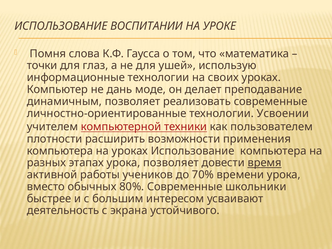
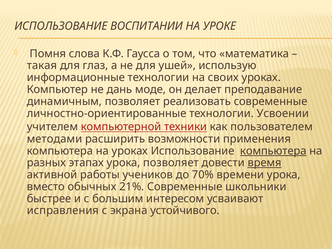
точки: точки -> такая (42, 66)
плотности: плотности -> методами (55, 139)
компьютера underline: none -> present (273, 151)
80%: 80% -> 21% (132, 187)
деятельность: деятельность -> исправления (63, 211)
